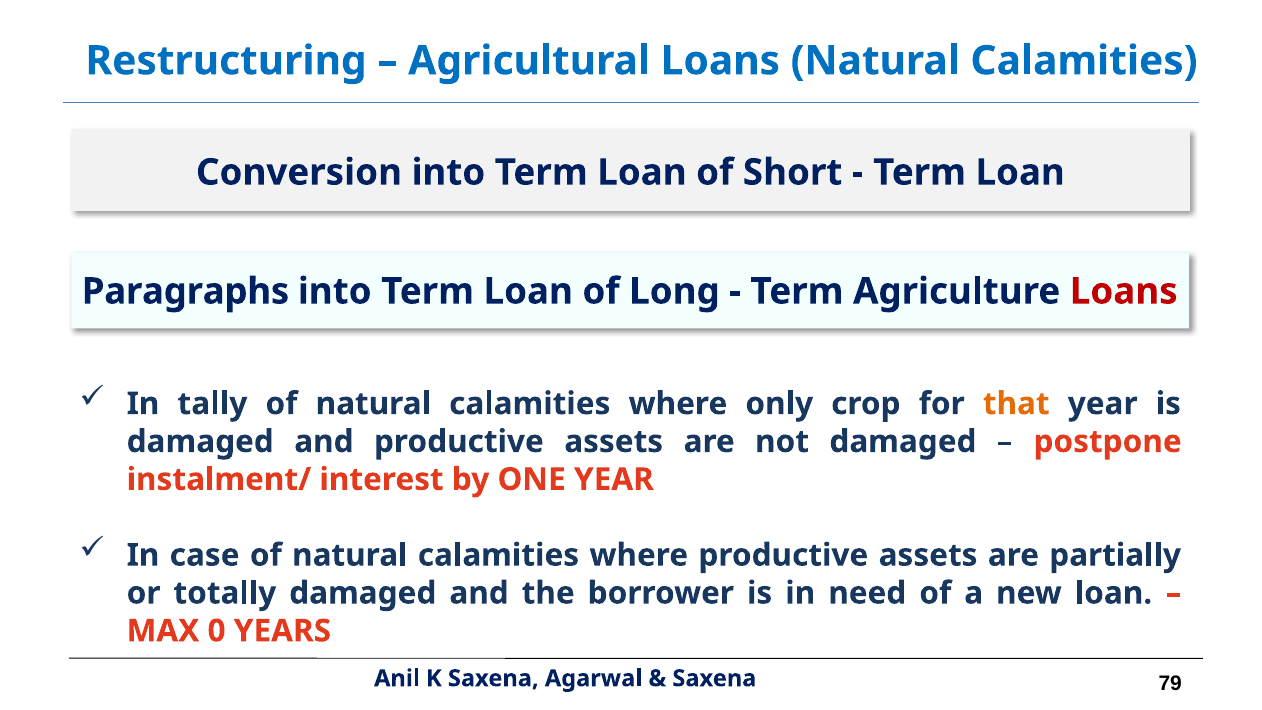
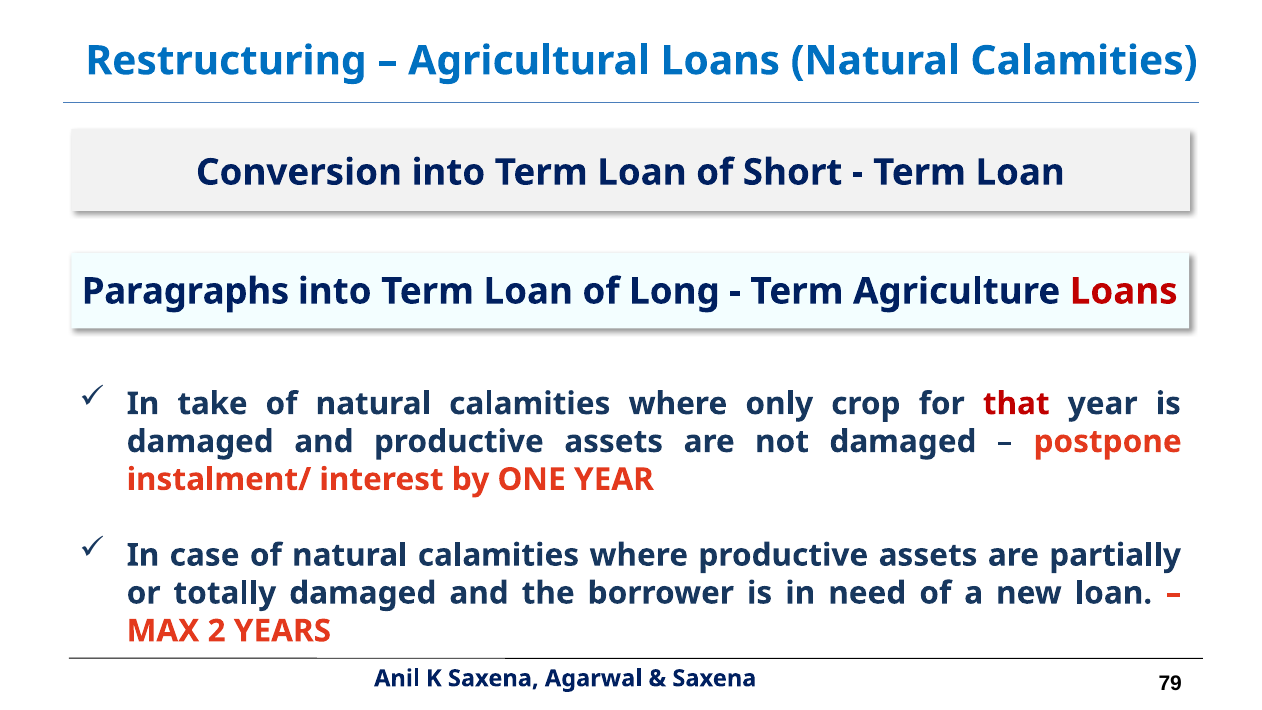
tally: tally -> take (213, 404)
that colour: orange -> red (1016, 404)
0: 0 -> 2 (217, 631)
